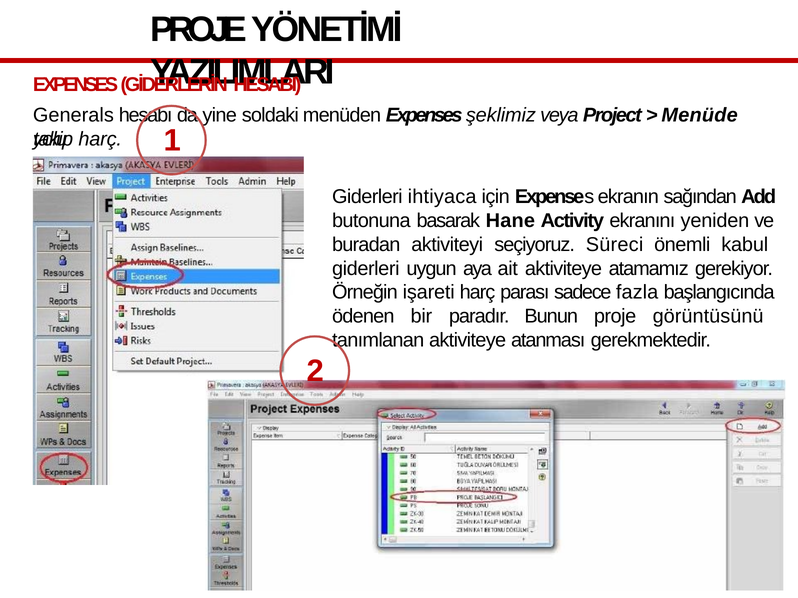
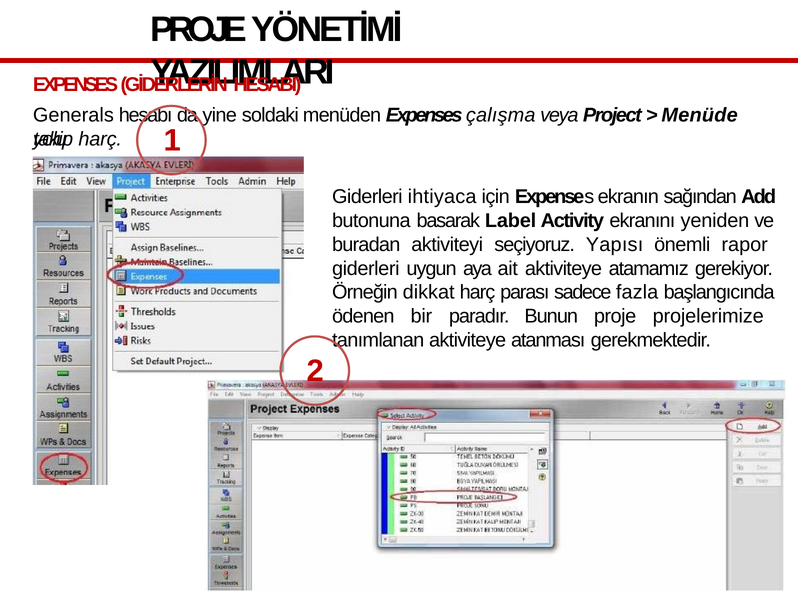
şeklimiz: şeklimiz -> çalışma (501, 115)
Hane: Hane -> Label (511, 221)
Süreci: Süreci -> Yapısı (615, 245)
kabul: kabul -> rapor (745, 245)
işareti: işareti -> dikkat (429, 293)
görüntüsünü: görüntüsünü -> projelerimize (708, 317)
